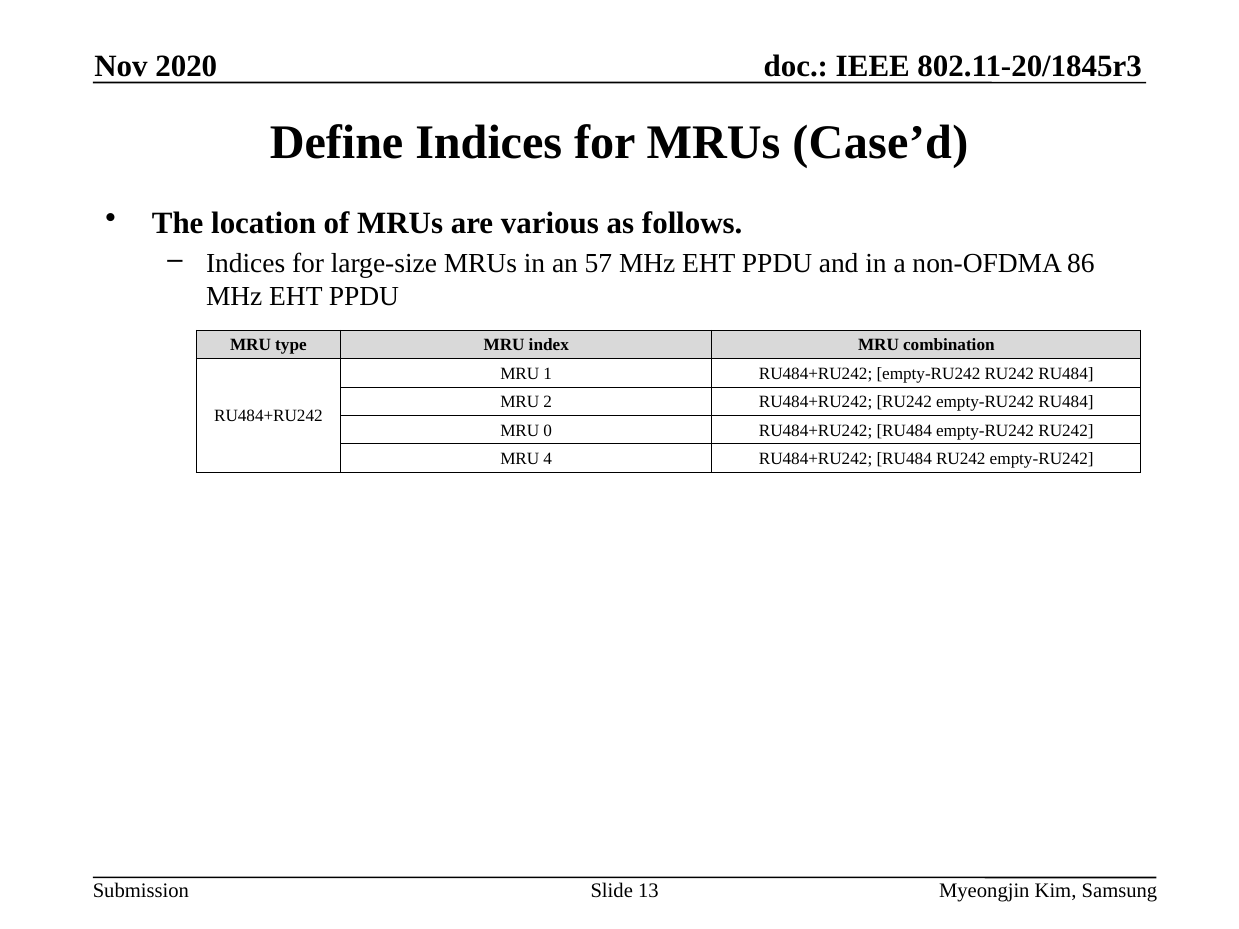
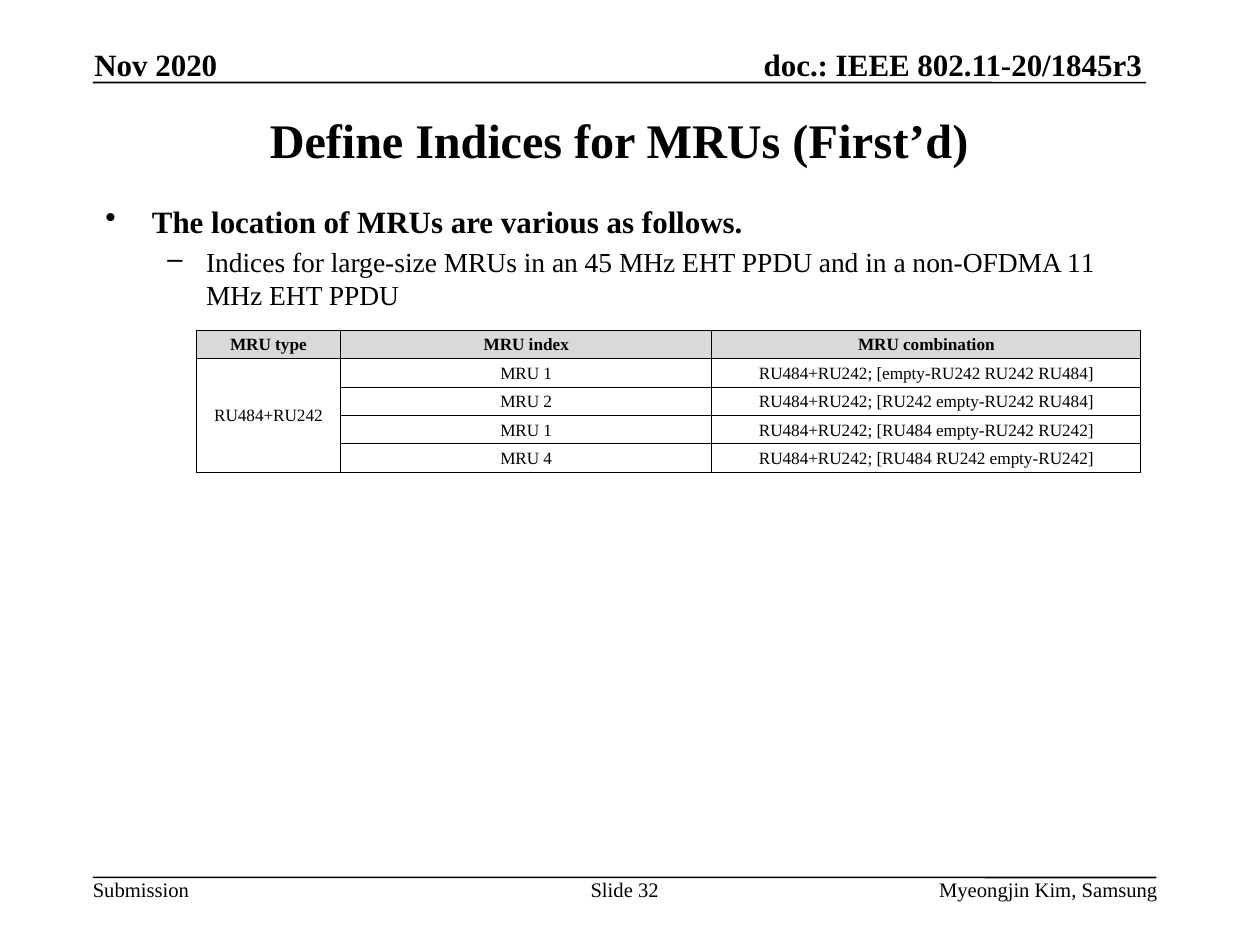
Case’d: Case’d -> First’d (880, 143)
57: 57 -> 45 (598, 264)
86: 86 -> 11 (1081, 264)
0: 0 -> 1 (548, 430)
13: 13 -> 32 (648, 891)
